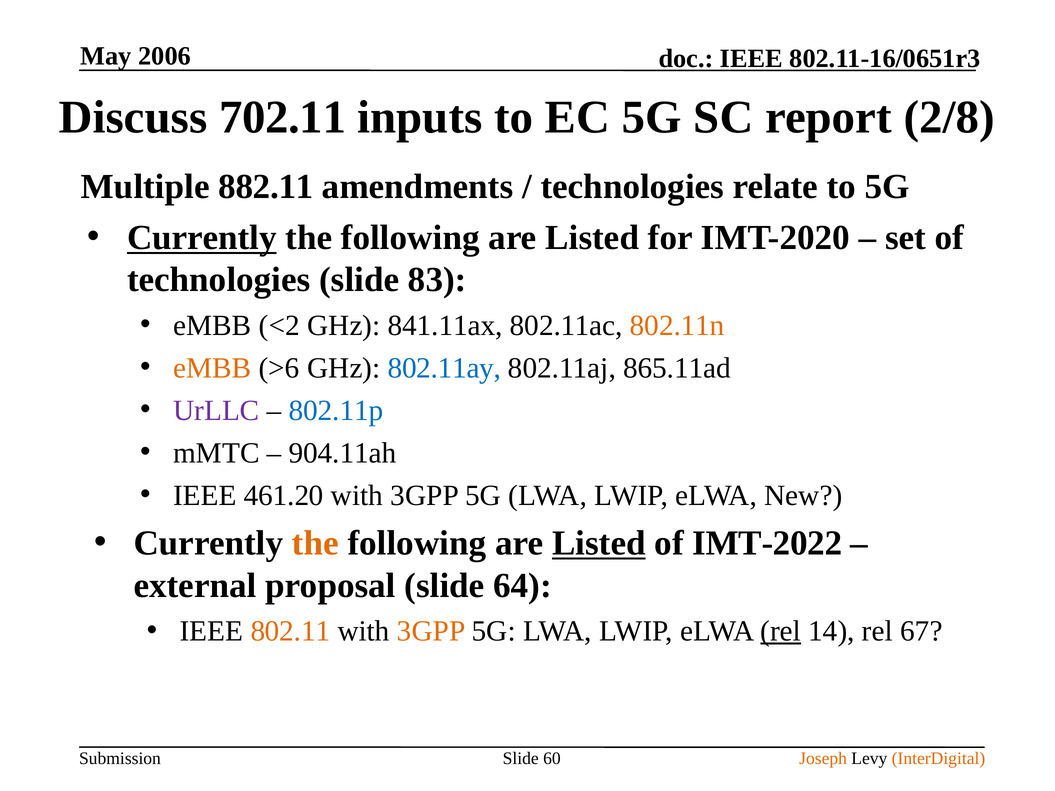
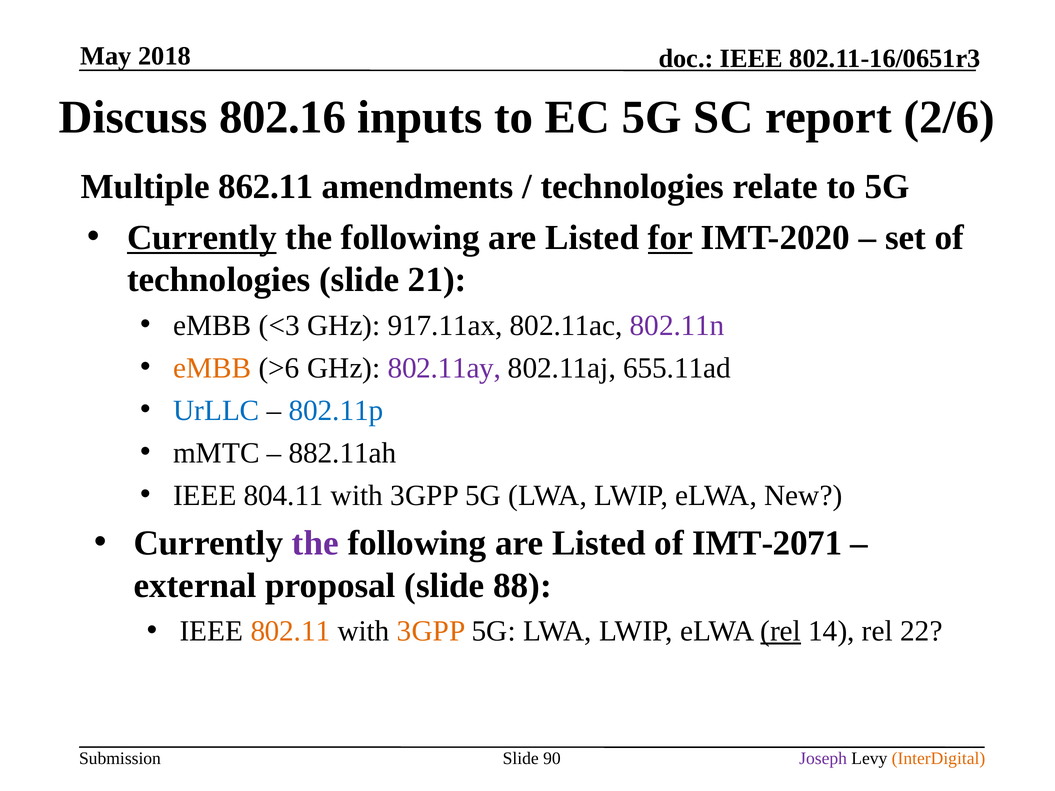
2006: 2006 -> 2018 (165, 56)
702.11: 702.11 -> 802.16 (283, 117)
2/8: 2/8 -> 2/6 (949, 117)
882.11: 882.11 -> 862.11 (266, 187)
for underline: none -> present (670, 238)
83: 83 -> 21 (437, 280)
<2: <2 -> <3 (279, 326)
841.11ax: 841.11ax -> 917.11ax (445, 326)
802.11n colour: orange -> purple (677, 326)
802.11ay colour: blue -> purple (444, 368)
865.11ad: 865.11ad -> 655.11ad (677, 368)
UrLLC colour: purple -> blue (216, 411)
904.11ah: 904.11ah -> 882.11ah (343, 453)
461.20: 461.20 -> 804.11 (284, 496)
the colour: orange -> purple (315, 543)
Listed underline: present -> none (599, 543)
IMT-2022: IMT-2022 -> IMT-2071 (767, 543)
64: 64 -> 88 (522, 586)
67: 67 -> 22 (921, 631)
60: 60 -> 90 (552, 759)
Joseph colour: orange -> purple (823, 759)
